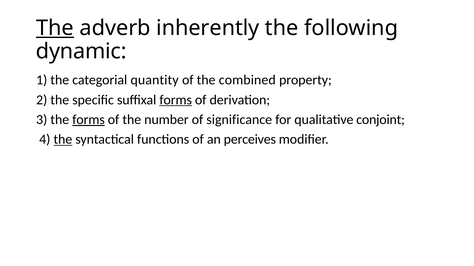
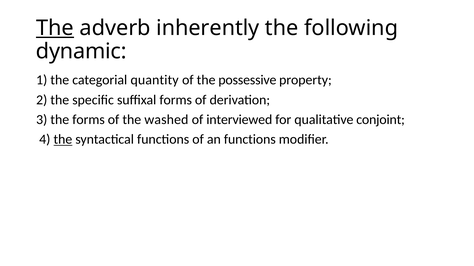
combined: combined -> possessive (247, 80)
forms underline: present -> none (176, 100)
forms underline: present -> none (89, 120)
number: number -> washed (166, 120)
significance: significance -> interviewed (239, 120)
an perceives: perceives -> functions (250, 140)
